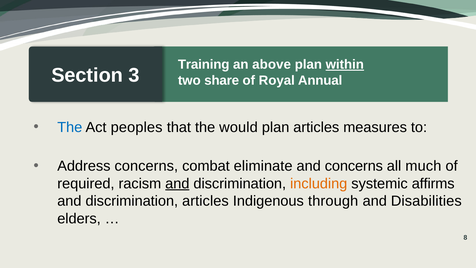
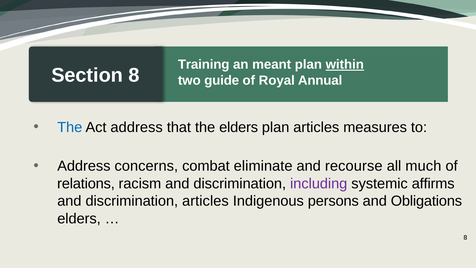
above: above -> meant (272, 64)
Section 3: 3 -> 8 (134, 75)
share: share -> guide (222, 80)
Act peoples: peoples -> address (137, 127)
the would: would -> elders (239, 127)
and concerns: concerns -> recourse (354, 166)
required: required -> relations (86, 183)
and underline: present -> none (177, 183)
including colour: orange -> purple (319, 183)
through: through -> persons (333, 201)
Disabilities: Disabilities -> Obligations (426, 201)
